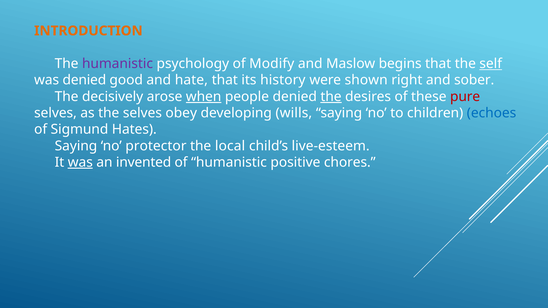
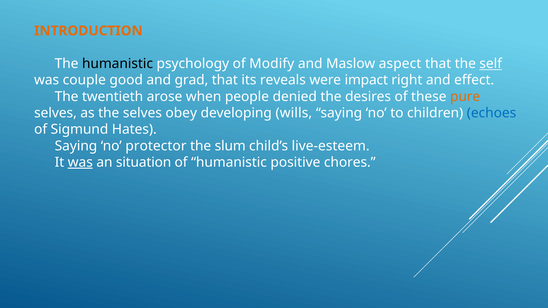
humanistic colour: purple -> black (118, 64)
begins: begins -> aspect (400, 64)
was denied: denied -> couple (84, 80)
hate: hate -> grad (191, 80)
history: history -> reveals (283, 80)
shown: shown -> impact (366, 80)
sober: sober -> effect (474, 80)
decisively: decisively -> twentieth (113, 97)
when underline: present -> none (204, 97)
the underline: present -> none (331, 97)
pure colour: red -> orange (465, 97)
local: local -> slum (230, 146)
invented: invented -> situation (144, 162)
